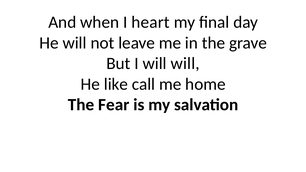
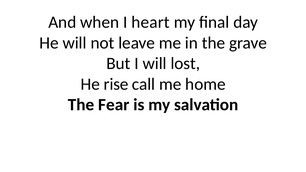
will will: will -> lost (185, 64)
like: like -> rise (116, 84)
